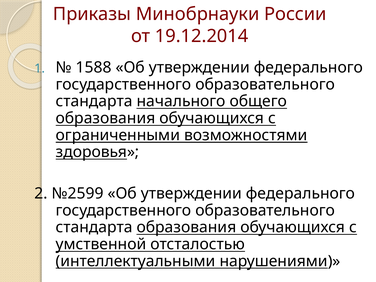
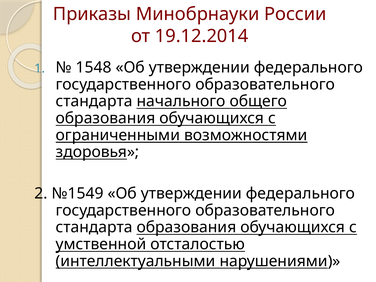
1588: 1588 -> 1548 (94, 67)
№2599: №2599 -> №1549 (78, 193)
